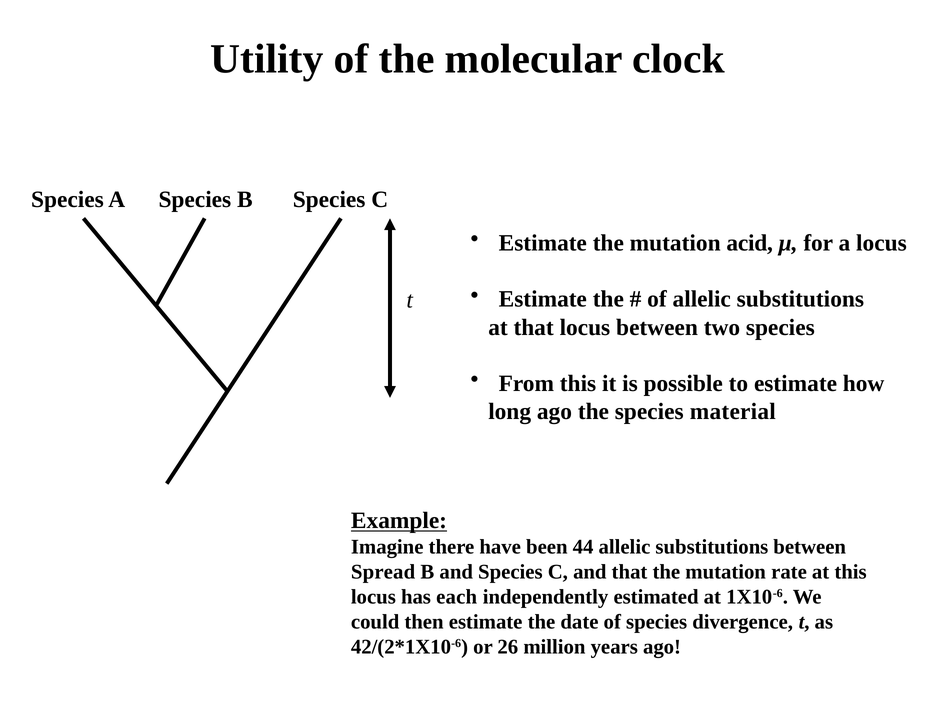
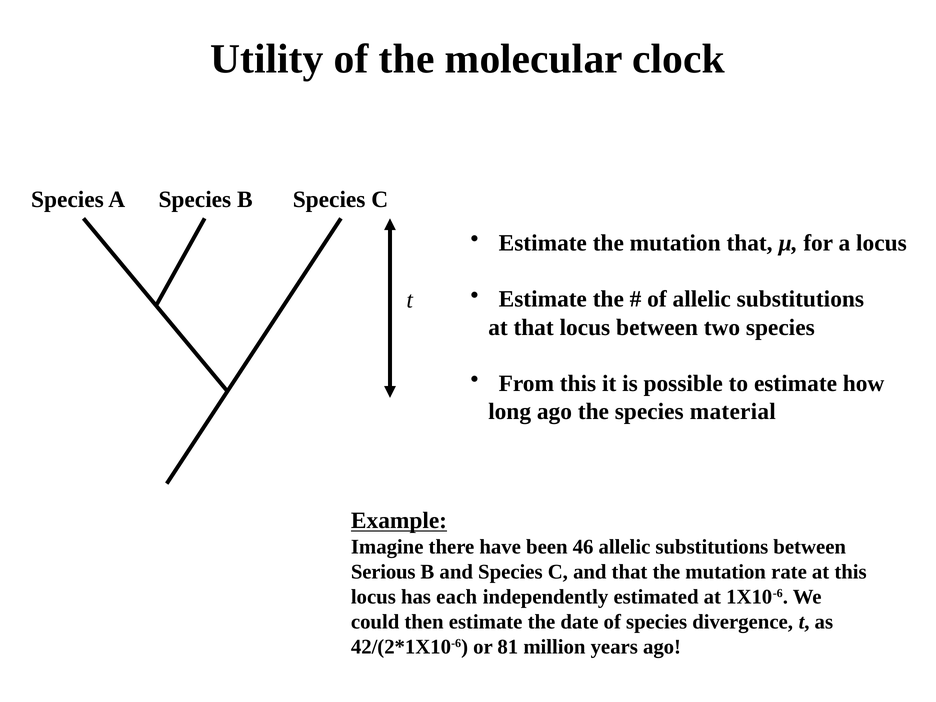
mutation acid: acid -> that (750, 243)
44: 44 -> 46 (583, 547)
Spread: Spread -> Serious (383, 572)
26: 26 -> 81 (508, 647)
